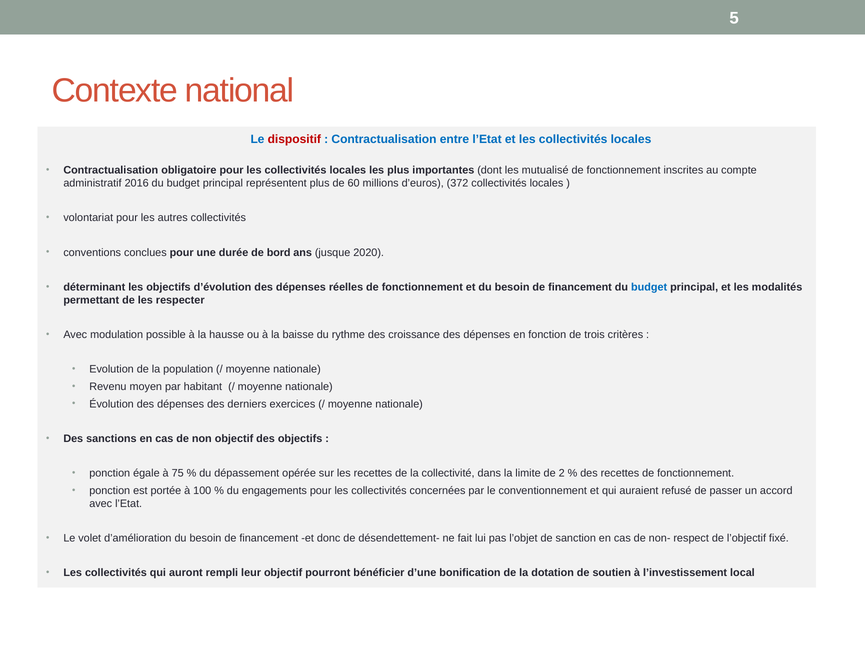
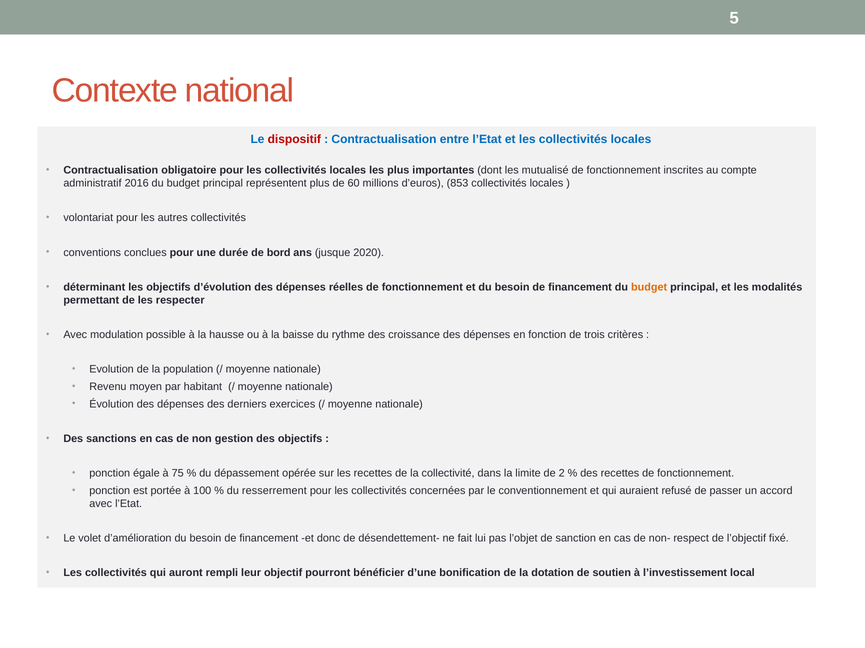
372: 372 -> 853 (458, 183)
budget colour: blue -> orange (649, 287)
non objectif: objectif -> gestion (234, 439)
engagements: engagements -> resserrement (274, 491)
